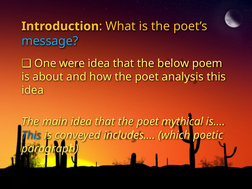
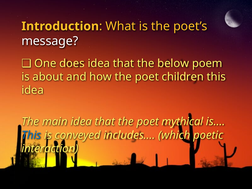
message colour: light blue -> white (50, 41)
were: were -> does (72, 63)
analysis: analysis -> children (183, 77)
paragraph: paragraph -> interaction (50, 149)
